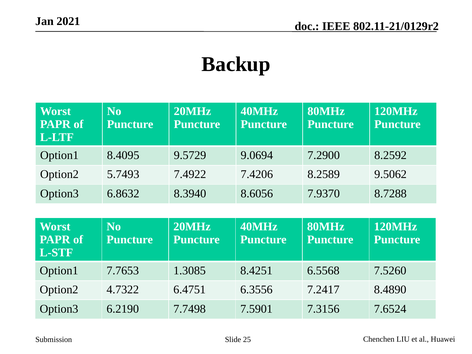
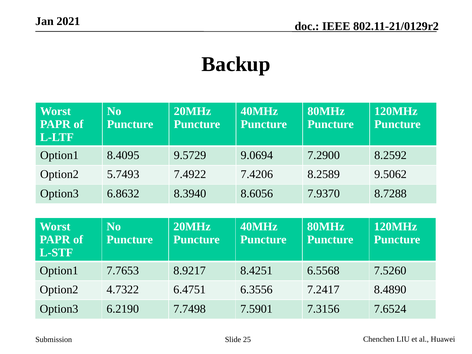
1.3085: 1.3085 -> 8.9217 (190, 270)
